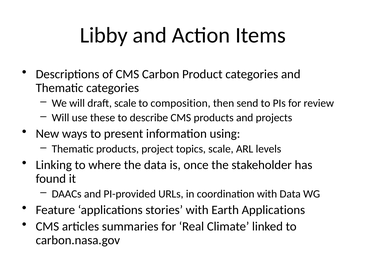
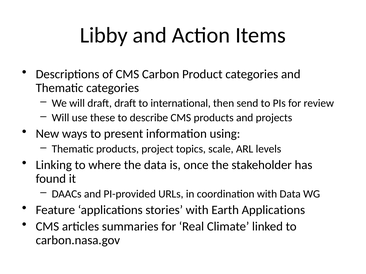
draft scale: scale -> draft (125, 103)
composition: composition -> international (181, 103)
